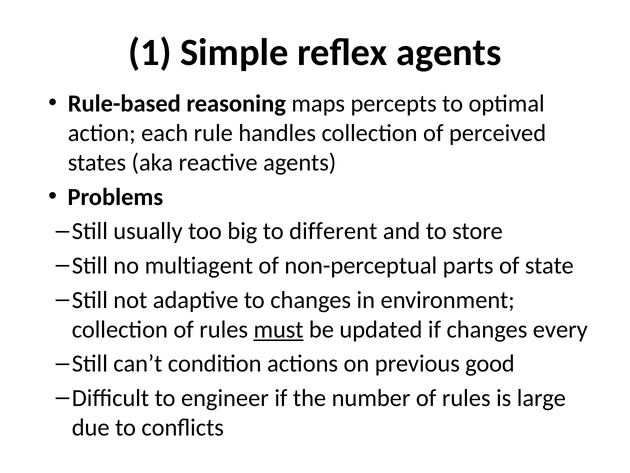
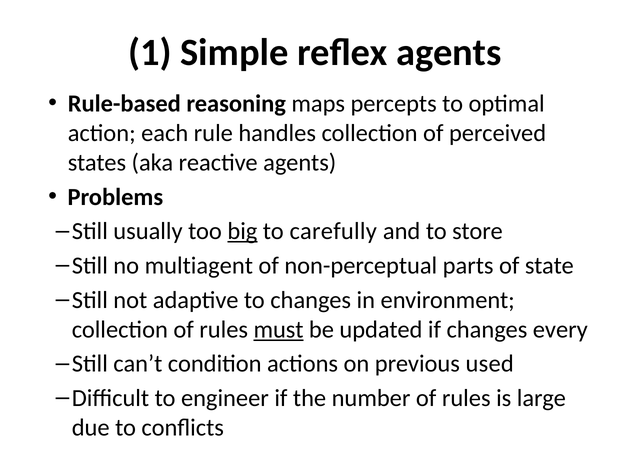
big underline: none -> present (242, 231)
different: different -> carefully (333, 231)
good: good -> used (490, 363)
